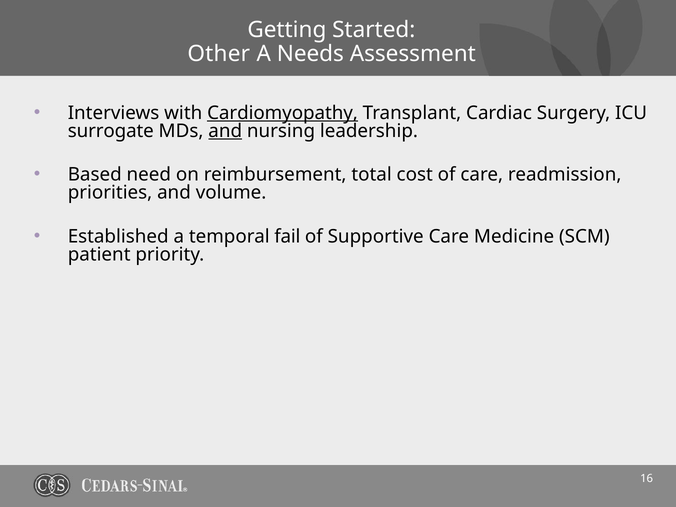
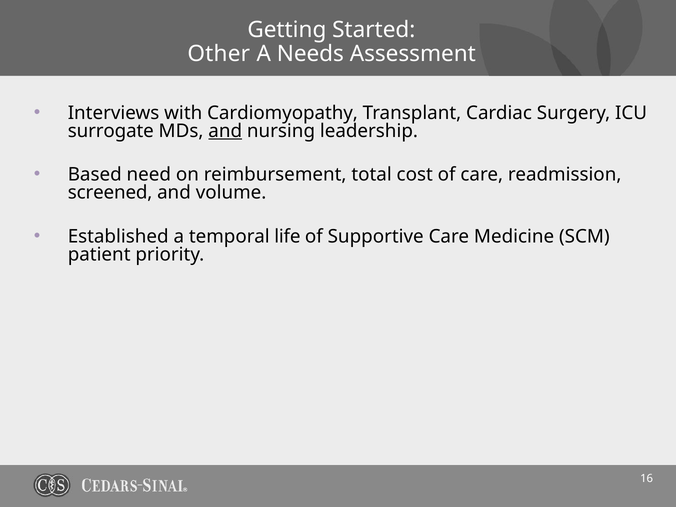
Cardiomyopathy underline: present -> none (283, 113)
priorities: priorities -> screened (110, 193)
fail: fail -> life (287, 236)
